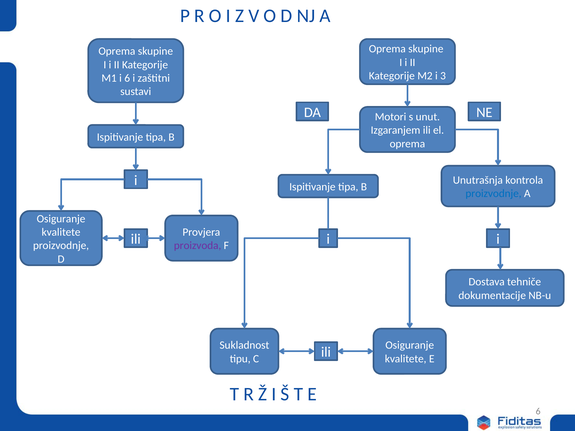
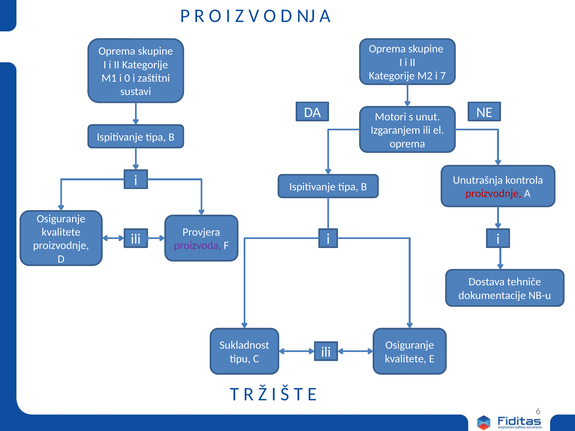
3: 3 -> 7 (443, 76)
i 6: 6 -> 0 (127, 78)
proizvodnje colour: blue -> red (493, 194)
